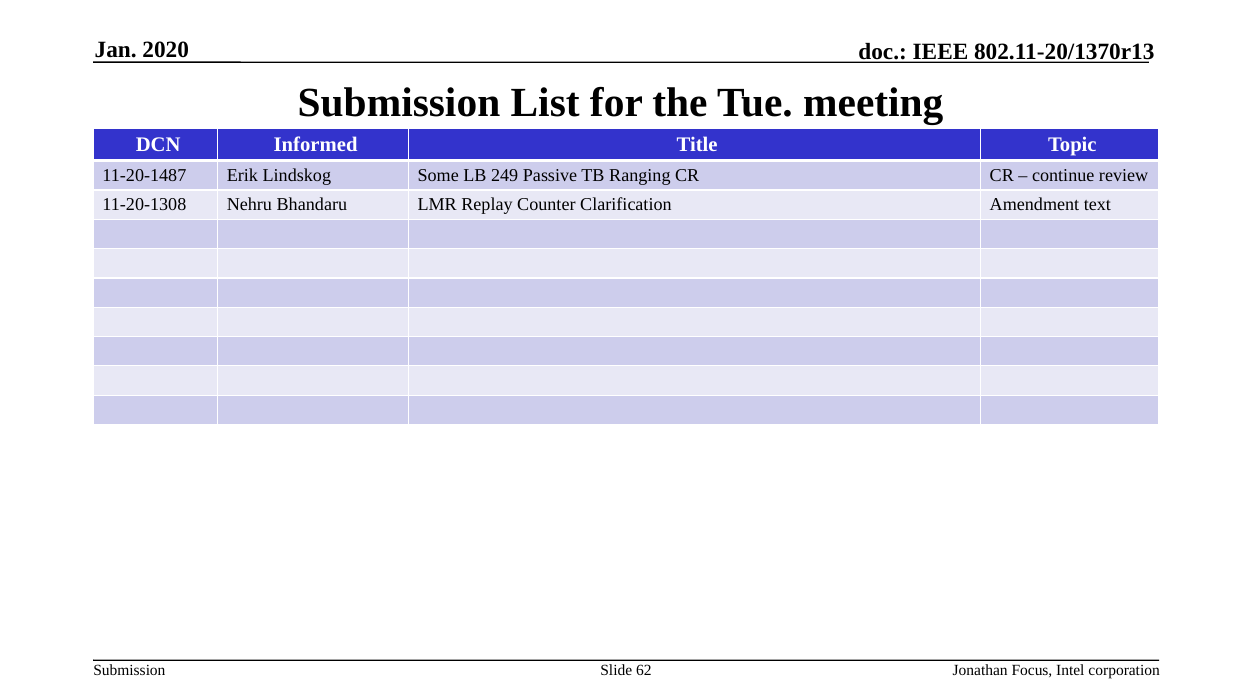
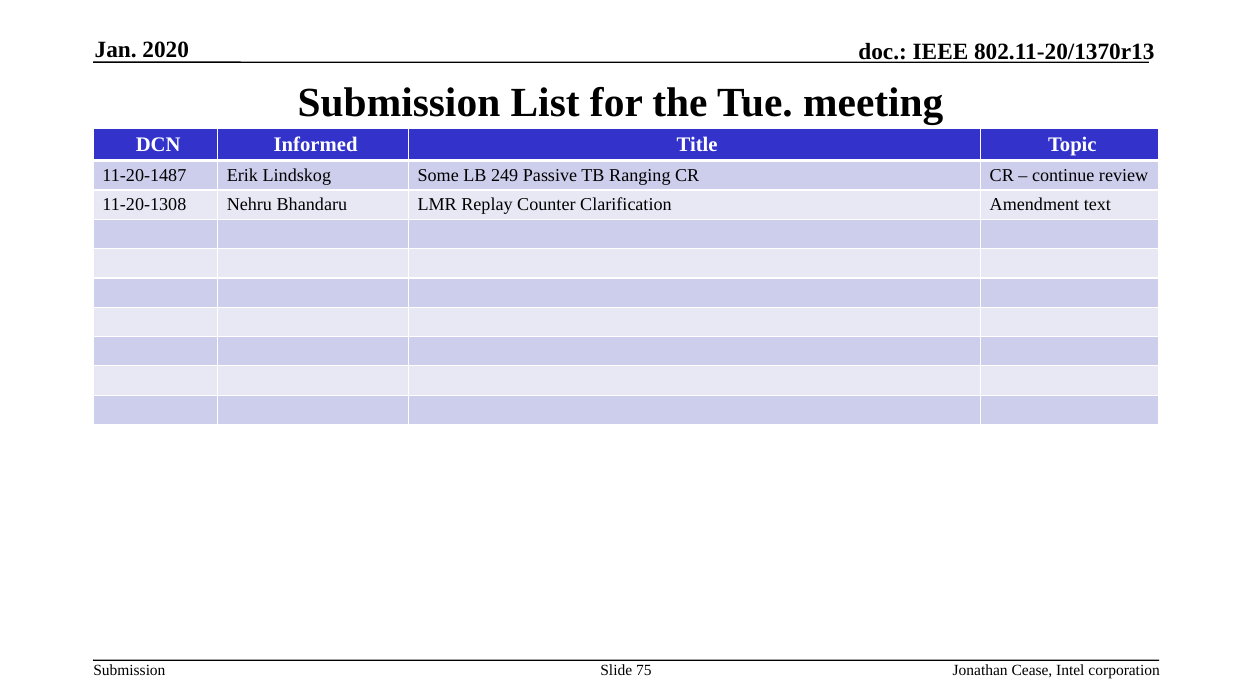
62: 62 -> 75 (644, 670)
Focus: Focus -> Cease (1032, 670)
